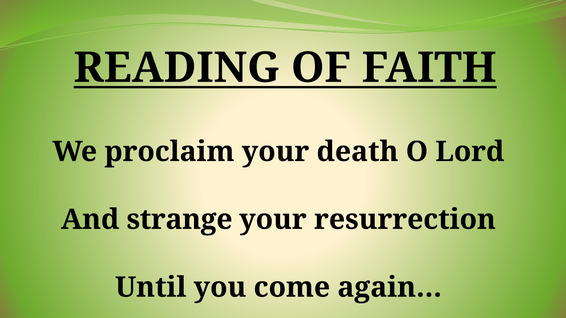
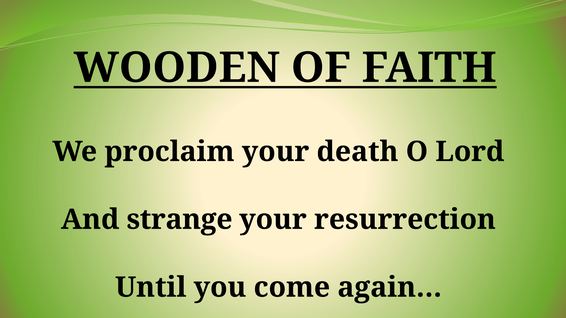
READING: READING -> WOODEN (177, 68)
